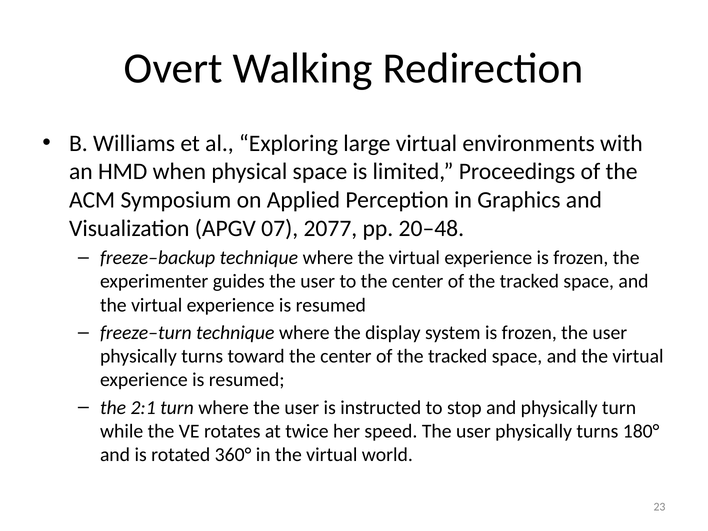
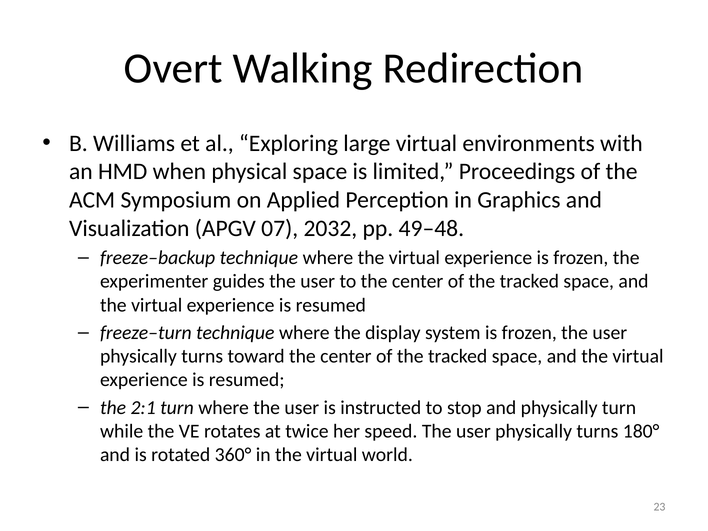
2077: 2077 -> 2032 (330, 228)
20–48: 20–48 -> 49–48 (431, 228)
